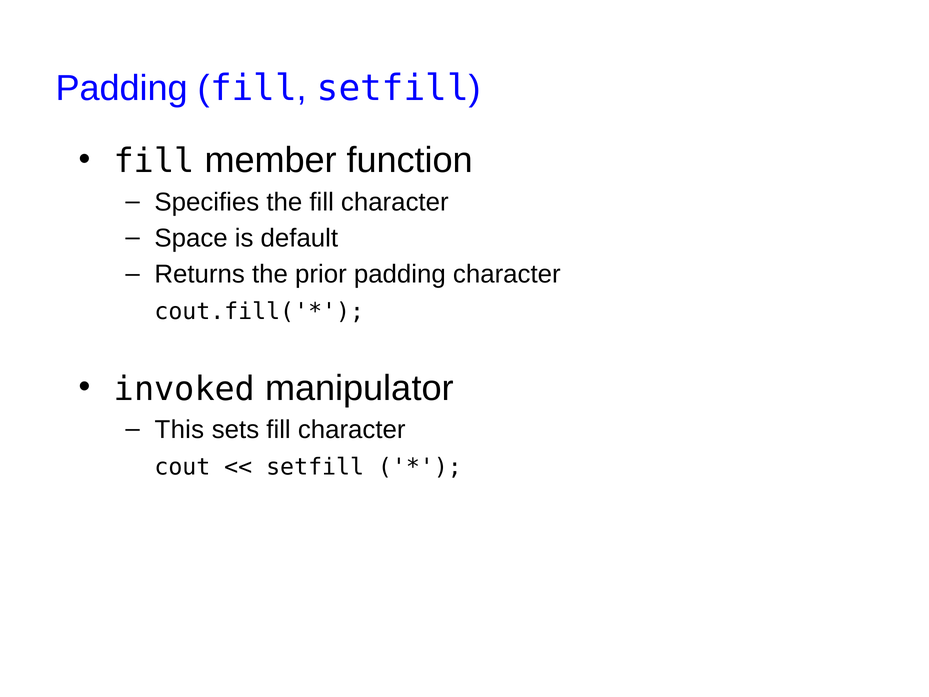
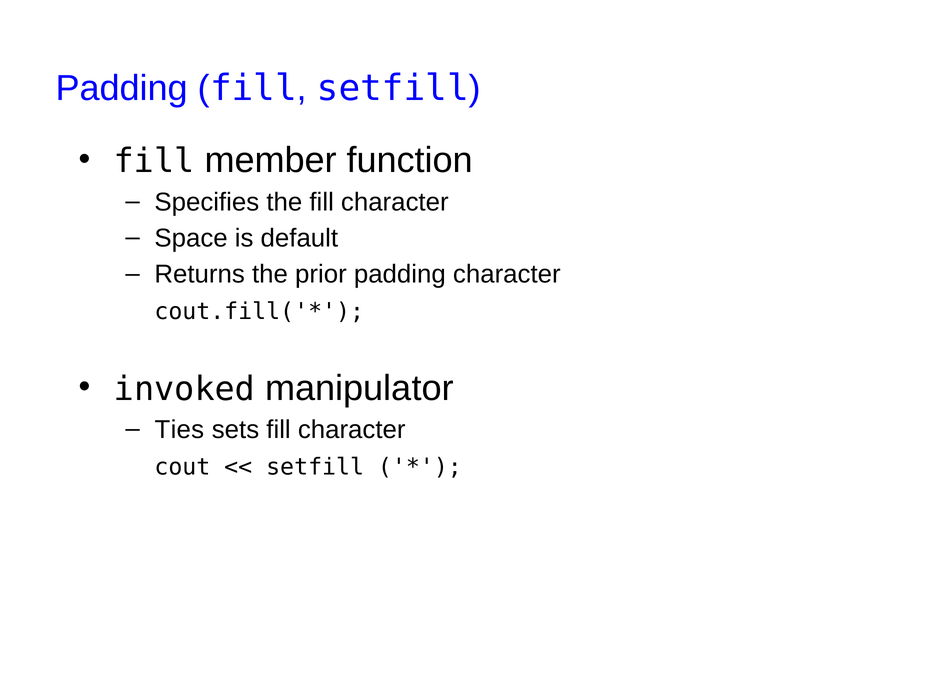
This: This -> Ties (179, 430)
